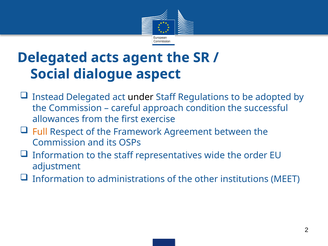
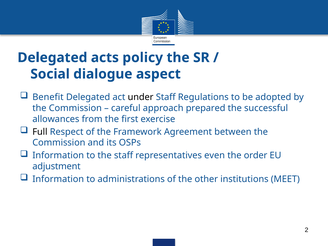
agent: agent -> policy (143, 58)
Instead: Instead -> Benefit (48, 97)
condition: condition -> prepared (206, 108)
Full colour: orange -> black (40, 132)
wide: wide -> even (215, 155)
